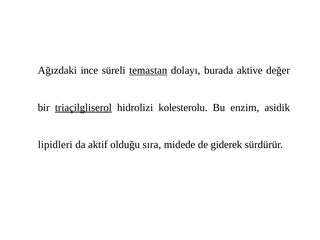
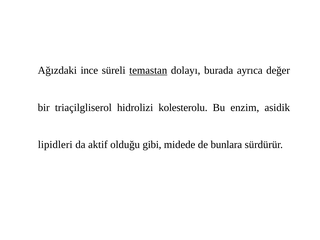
aktive: aktive -> ayrıca (250, 70)
triaçilgliserol underline: present -> none (83, 107)
sıra: sıra -> gibi (152, 145)
giderek: giderek -> bunlara (226, 145)
